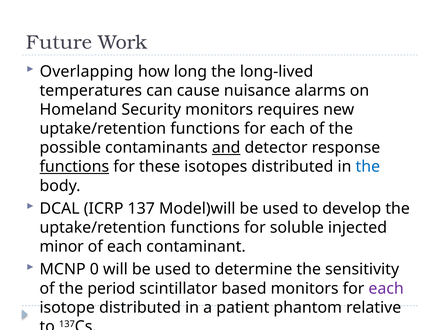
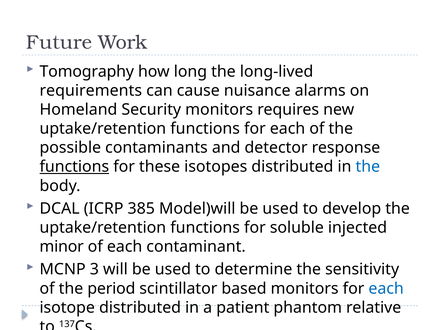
Overlapping: Overlapping -> Tomography (87, 71)
temperatures: temperatures -> requirements (91, 91)
and underline: present -> none (226, 148)
137: 137 -> 385 (141, 209)
0: 0 -> 3 (94, 269)
each colour: purple -> blue (386, 288)
